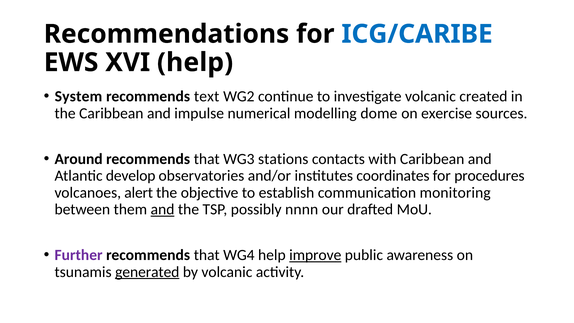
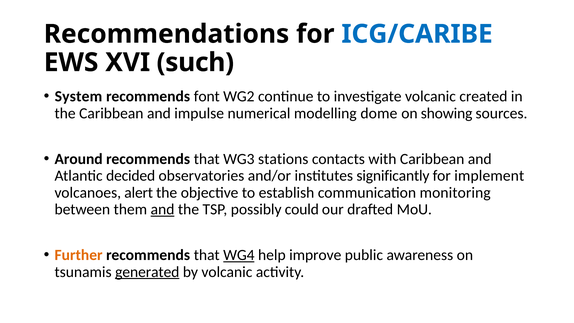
XVI help: help -> such (195, 62)
text: text -> font (207, 96)
exercise: exercise -> showing (447, 113)
develop: develop -> decided (131, 176)
coordinates: coordinates -> significantly (393, 176)
procedures: procedures -> implement (489, 176)
nnnn: nnnn -> could (302, 209)
Further colour: purple -> orange (79, 255)
WG4 underline: none -> present (239, 255)
improve underline: present -> none (315, 255)
